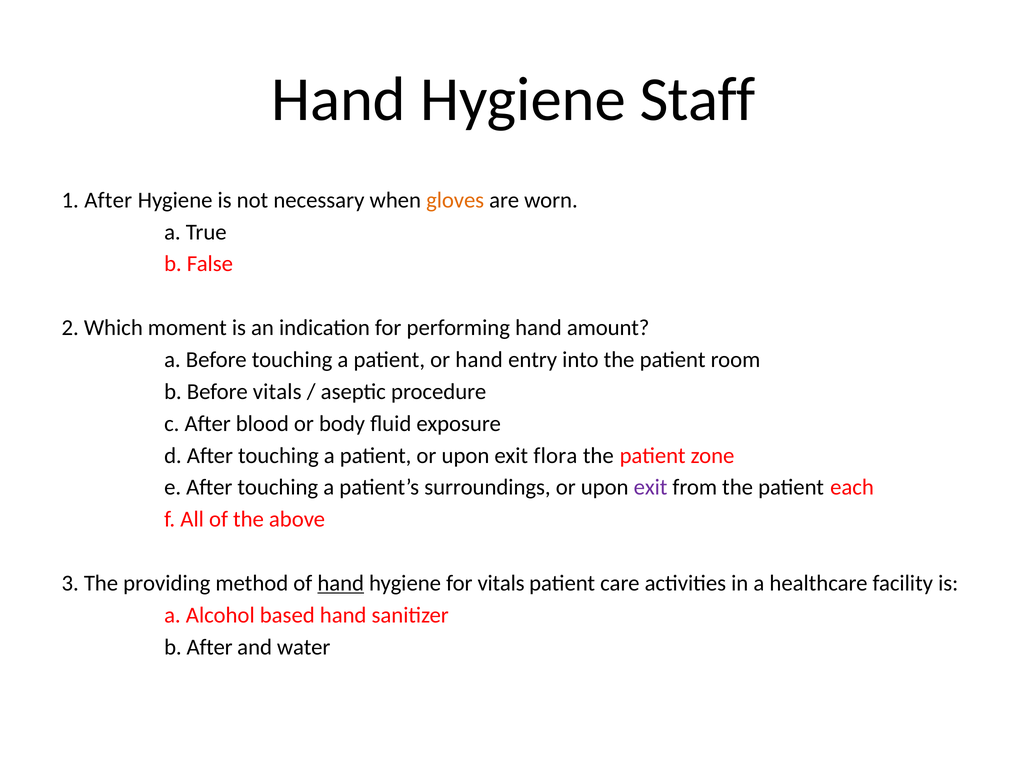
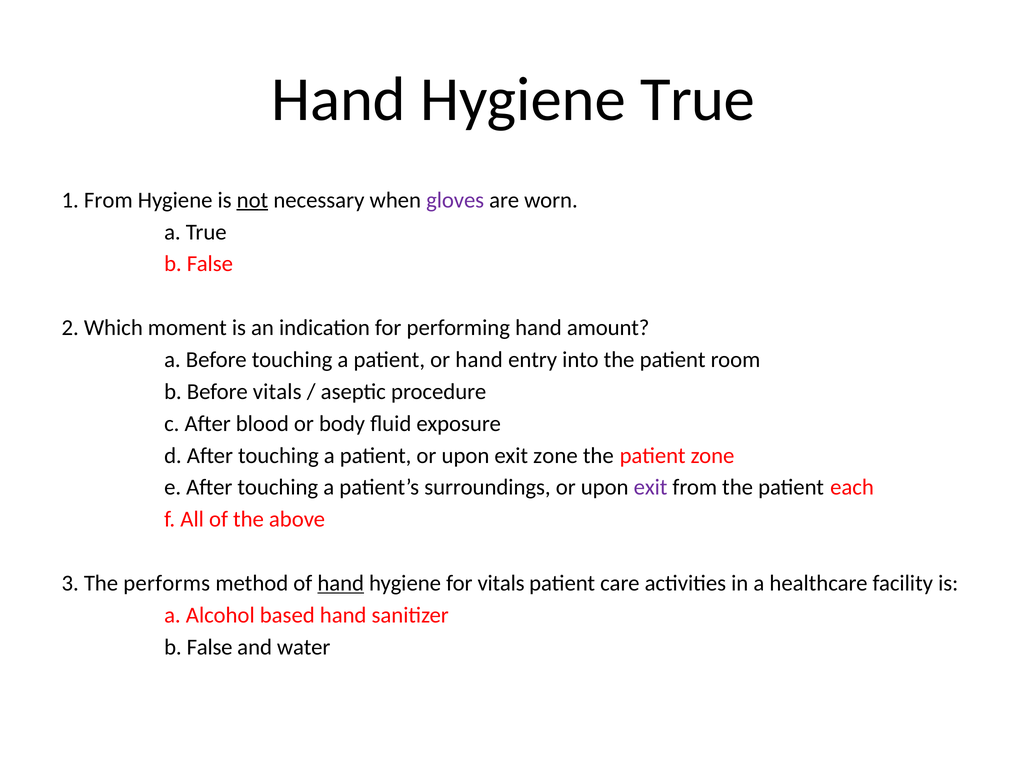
Hygiene Staff: Staff -> True (697, 99)
1 After: After -> From (108, 200)
not underline: none -> present (252, 200)
gloves colour: orange -> purple (455, 200)
exit flora: flora -> zone (555, 455)
providing: providing -> performs (167, 583)
After: After -> False (210, 647)
